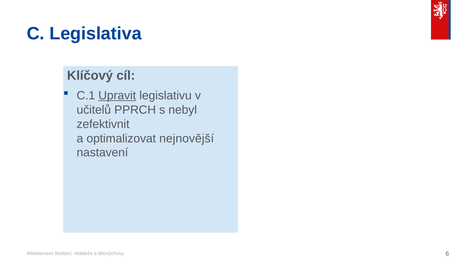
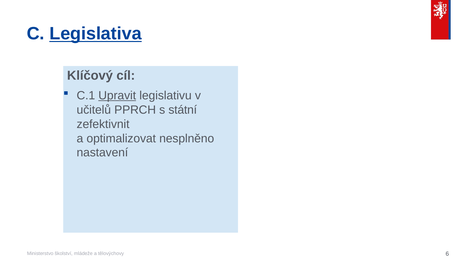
Legislativa underline: none -> present (96, 34)
nebyl: nebyl -> státní (183, 110)
nejnovější: nejnovější -> nesplněno (187, 138)
